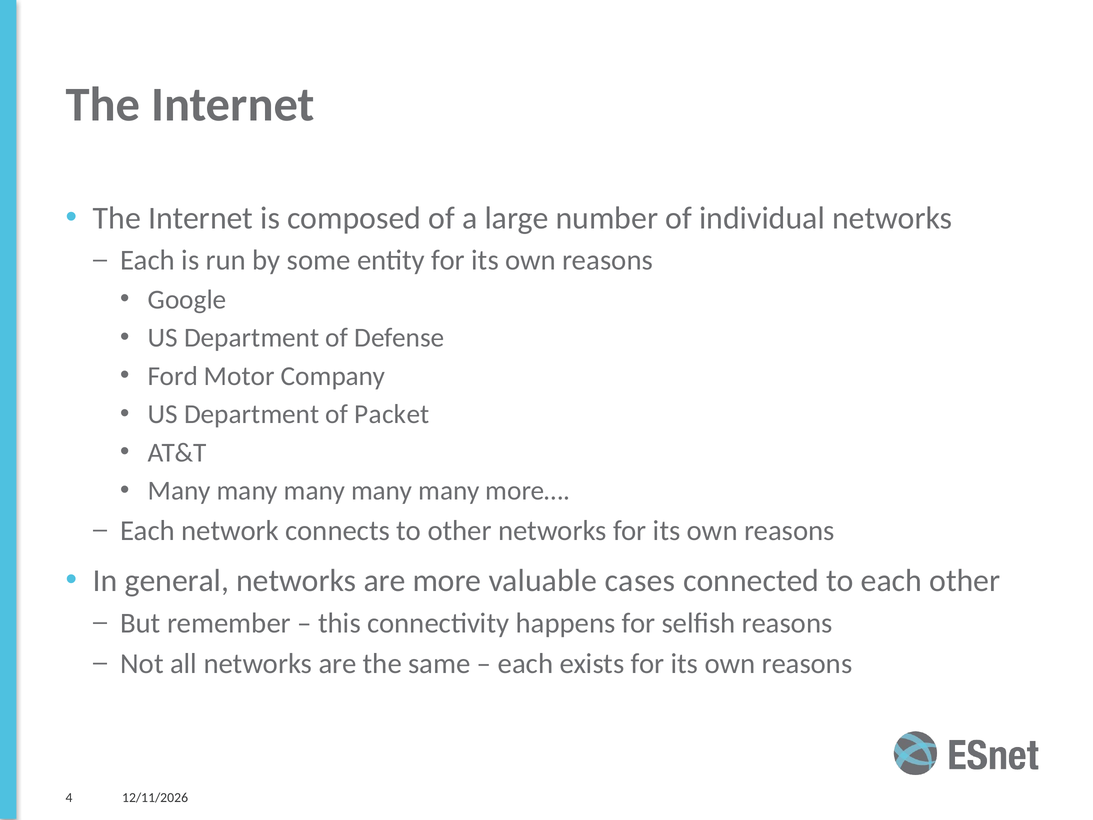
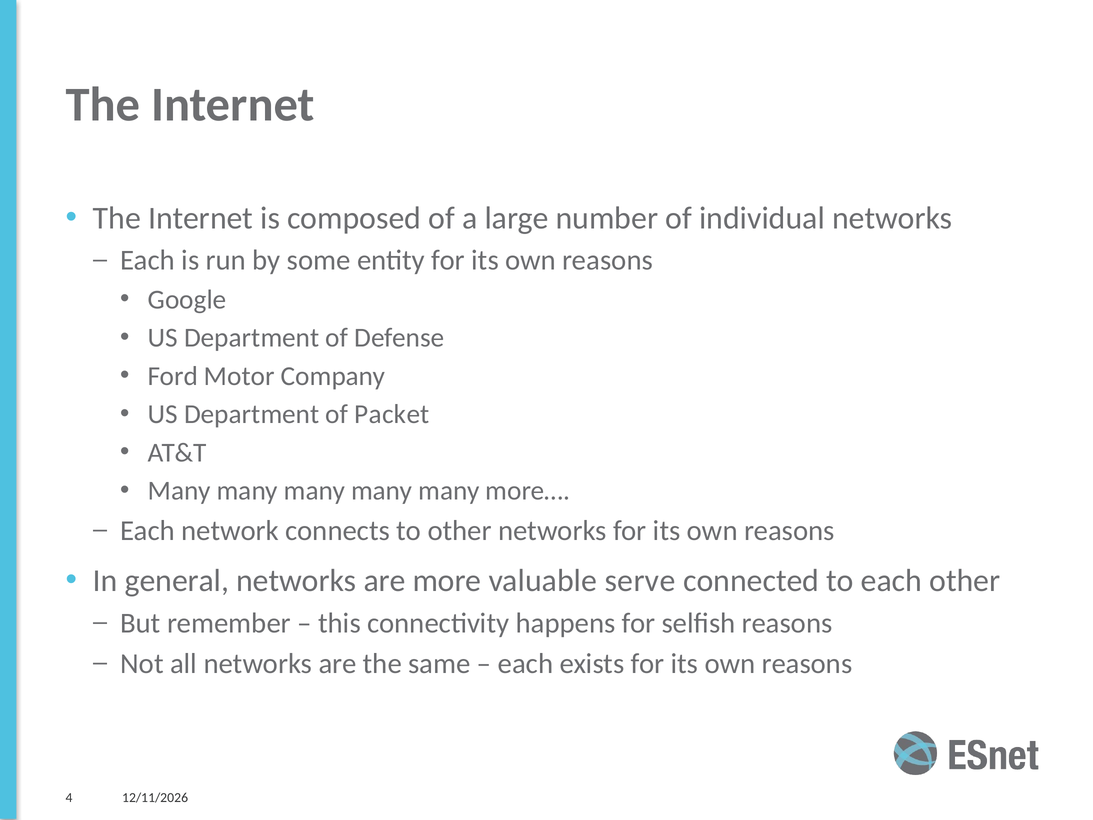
cases: cases -> serve (640, 581)
